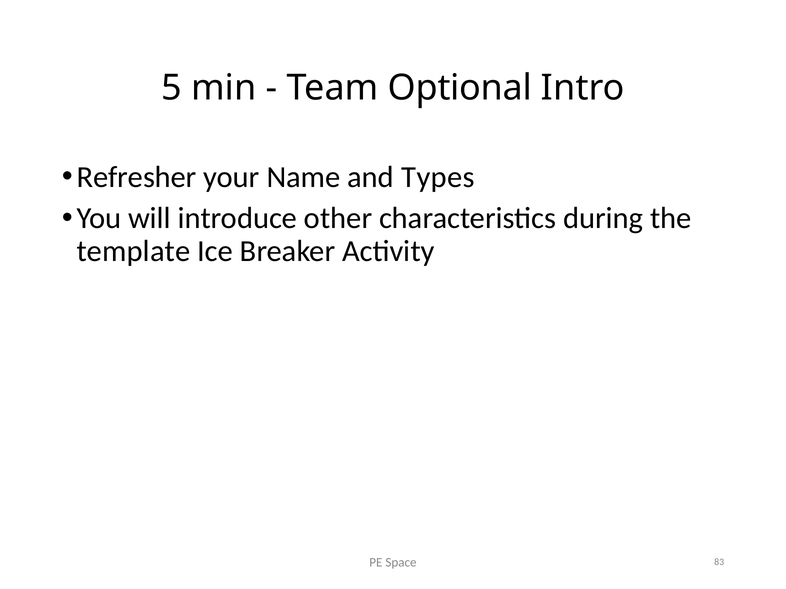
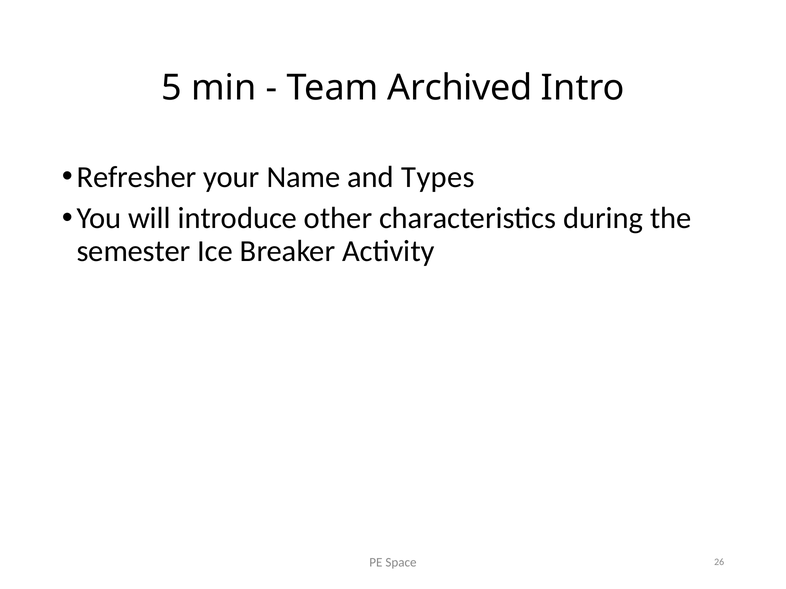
Optional: Optional -> Archived (460, 88)
template: template -> semester (134, 251)
83: 83 -> 26 (719, 563)
